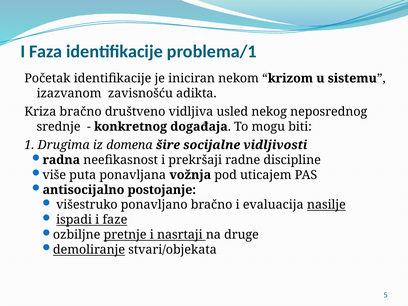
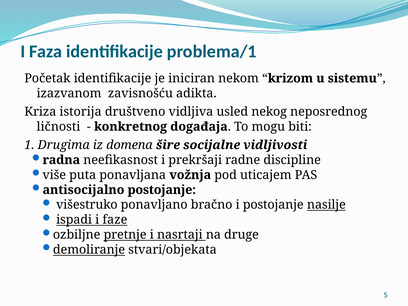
Kriza bračno: bračno -> istorija (81, 112)
srednje: srednje -> ličnosti (59, 127)
i evaluacija: evaluacija -> postojanje (273, 205)
